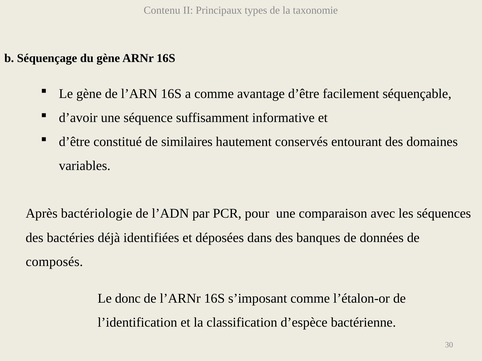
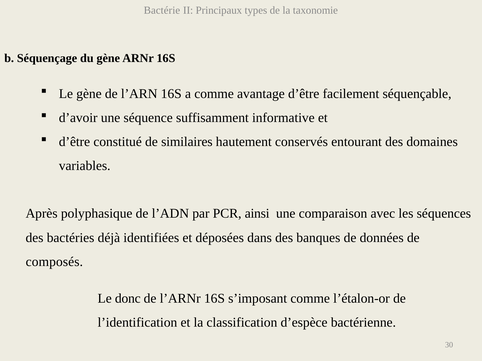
Contenu: Contenu -> Bactérie (162, 10)
bactériologie: bactériologie -> polyphasique (97, 214)
pour: pour -> ainsi (257, 214)
